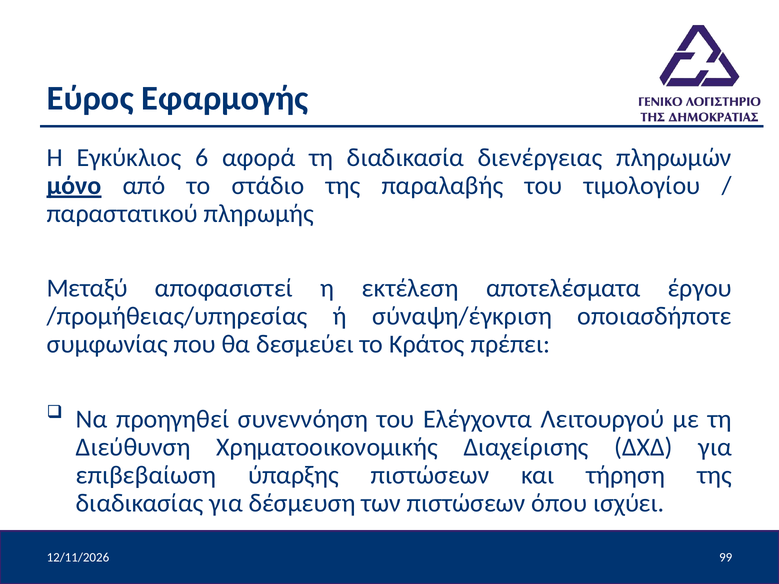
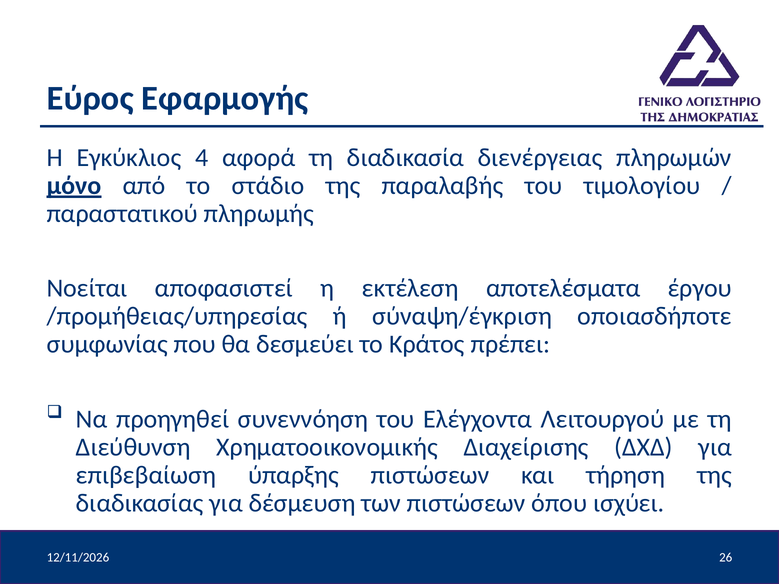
6: 6 -> 4 (202, 158)
Μεταξύ: Μεταξύ -> Νοείται (87, 288)
99: 99 -> 26 (726, 558)
